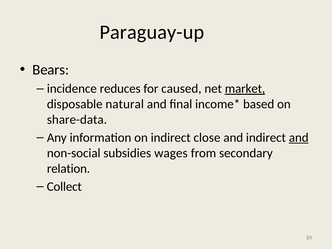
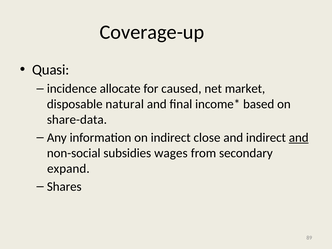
Paraguay-up: Paraguay-up -> Coverage-up (152, 32)
Bears: Bears -> Quasi (51, 70)
reduces: reduces -> allocate (120, 89)
market underline: present -> none (245, 89)
relation: relation -> expand (68, 169)
Collect: Collect -> Shares (64, 187)
